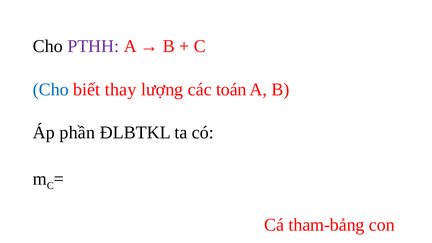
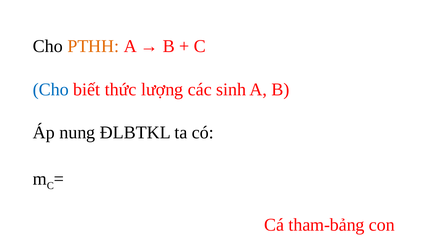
PTHH colour: purple -> orange (93, 46)
thay: thay -> thức (121, 89)
toán: toán -> sinh (231, 89)
phần: phần -> nung (77, 133)
